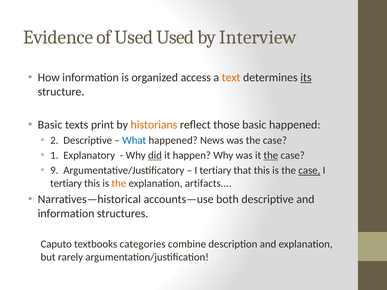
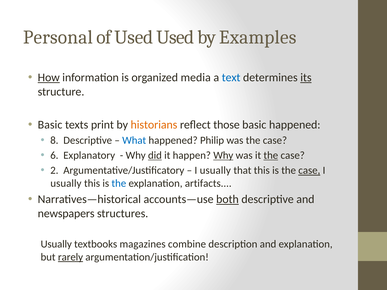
Evidence: Evidence -> Personal (58, 37)
Interview: Interview -> Examples (258, 37)
How underline: none -> present (49, 78)
access: access -> media (196, 78)
text colour: orange -> blue (231, 78)
2: 2 -> 8 (54, 140)
News: News -> Philip (212, 140)
1: 1 -> 6 (54, 156)
Why underline: none -> present (223, 156)
9: 9 -> 2 (54, 171)
tertiary: tertiary -> usually (215, 171)
tertiary: tertiary -> usually (66, 183)
the colour: orange -> blue (119, 183)
both underline: none -> present (227, 199)
information: information -> newspapers (66, 214)
Caputo: Caputo -> Usually (56, 244)
categories: categories -> magazines (143, 244)
rarely underline: none -> present (70, 257)
